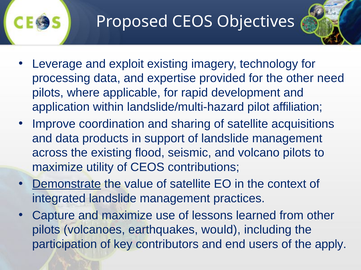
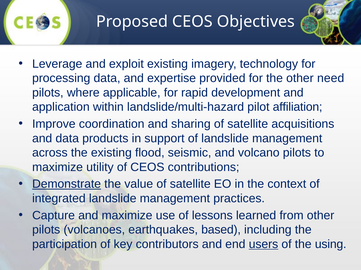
would: would -> based (221, 230)
users underline: none -> present (263, 245)
apply: apply -> using (331, 245)
